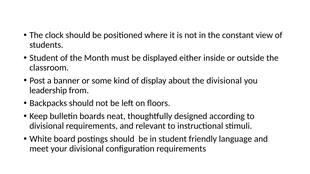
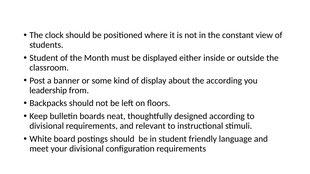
the divisional: divisional -> according (224, 81)
